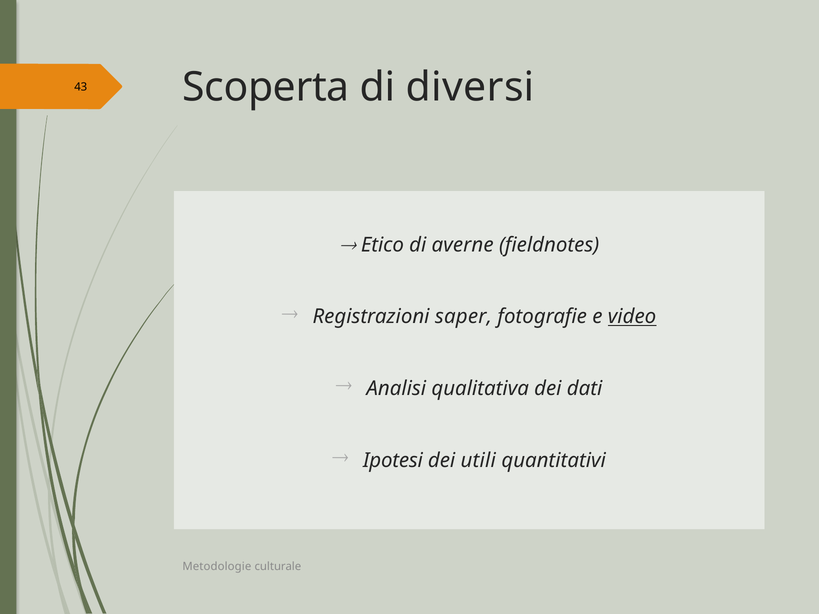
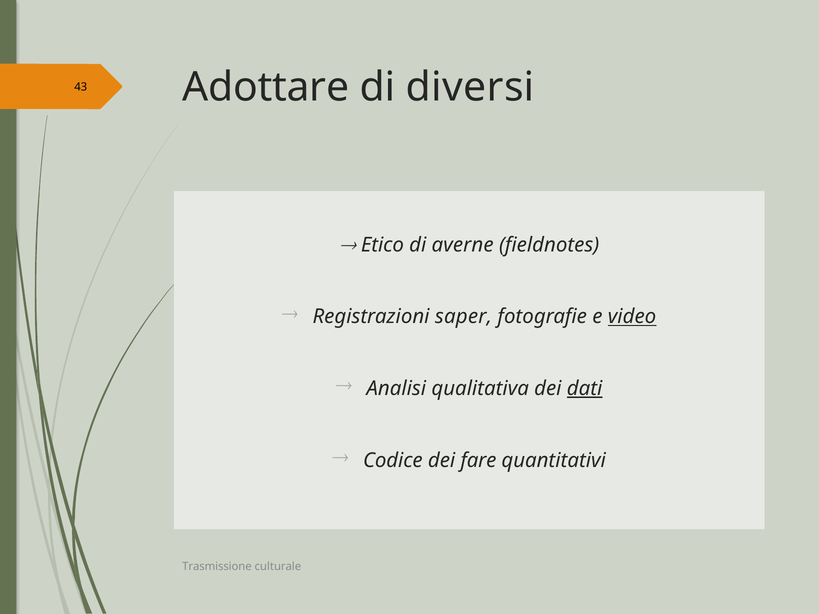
Scoperta: Scoperta -> Adottare (266, 87)
dati underline: none -> present (585, 389)
Ipotesi: Ipotesi -> Codice (393, 461)
utili: utili -> fare (478, 461)
Metodologie: Metodologie -> Trasmissione (217, 567)
